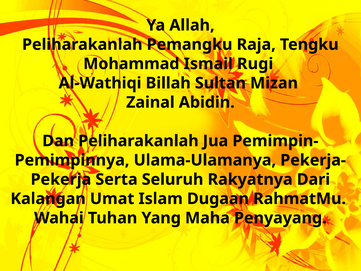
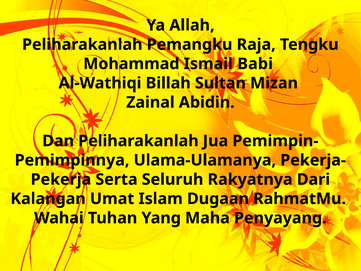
Rugi: Rugi -> Babi (255, 64)
